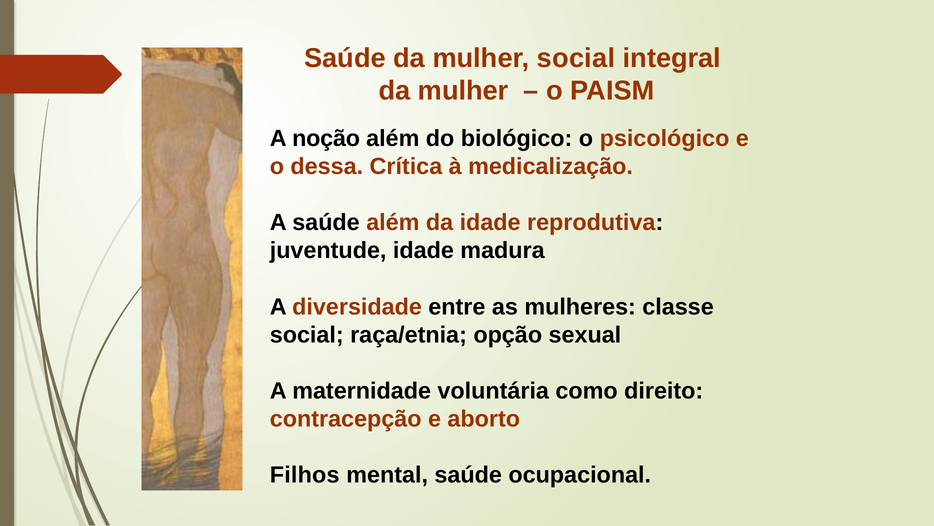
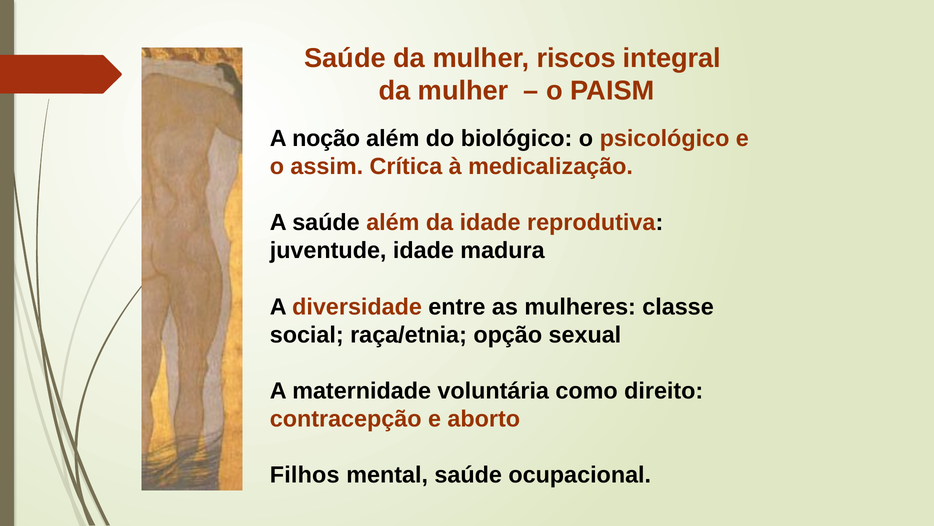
mulher social: social -> riscos (576, 58)
dessa: dessa -> assim (327, 166)
